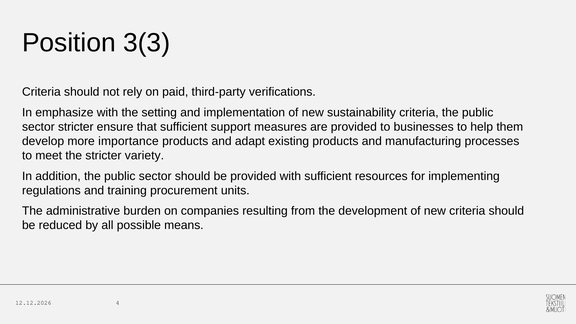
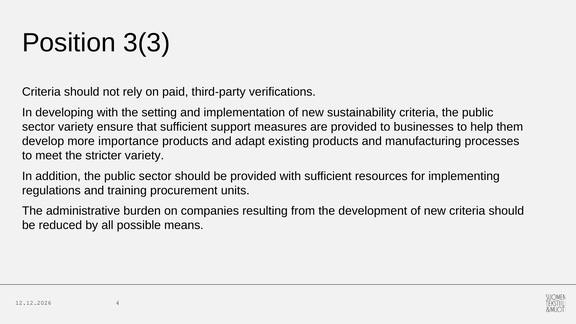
emphasize: emphasize -> developing (64, 112)
sector stricter: stricter -> variety (76, 127)
